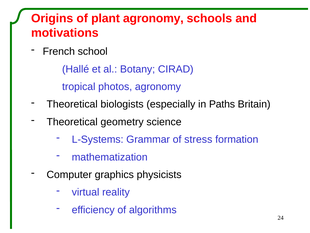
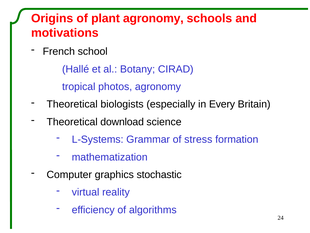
Paths: Paths -> Every (222, 104)
geometry: geometry -> download (122, 122)
physicists: physicists -> stochastic (159, 174)
